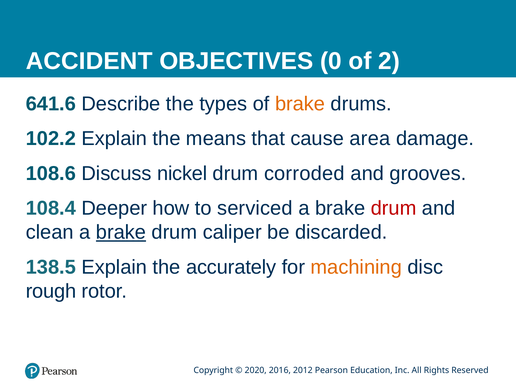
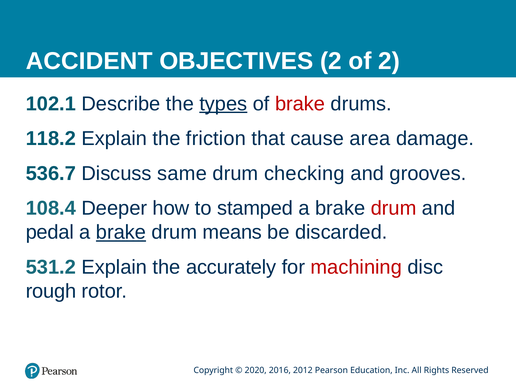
OBJECTIVES 0: 0 -> 2 (331, 61)
641.6: 641.6 -> 102.1 (51, 104)
types underline: none -> present (223, 104)
brake colour: orange -> red (300, 104)
102.2: 102.2 -> 118.2 (51, 139)
means: means -> friction (216, 139)
108.6: 108.6 -> 536.7 (51, 173)
nickel: nickel -> same (182, 173)
corroded: corroded -> checking (304, 173)
serviced: serviced -> stamped (255, 208)
clean: clean -> pedal (50, 232)
caliper: caliper -> means (232, 232)
138.5: 138.5 -> 531.2 (51, 267)
machining colour: orange -> red (356, 267)
